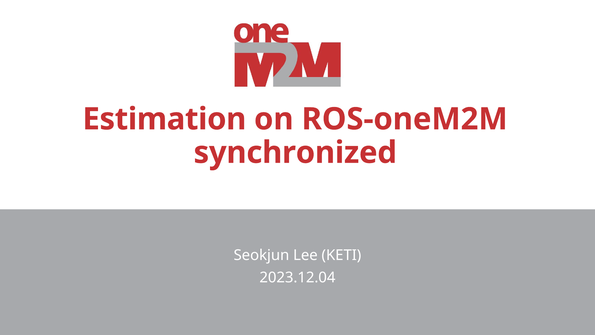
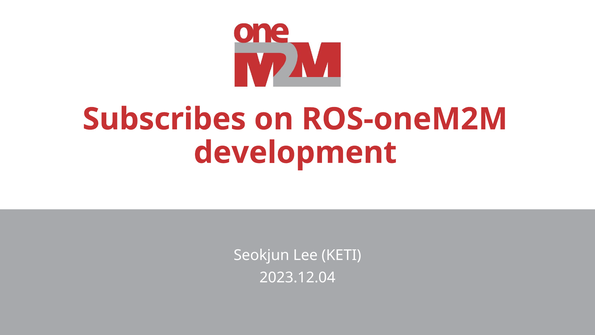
Estimation: Estimation -> Subscribes (164, 119)
synchronized: synchronized -> development (295, 153)
